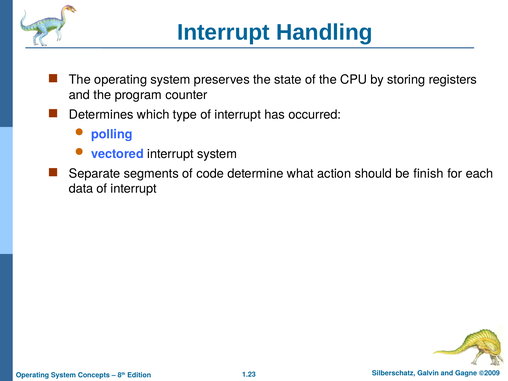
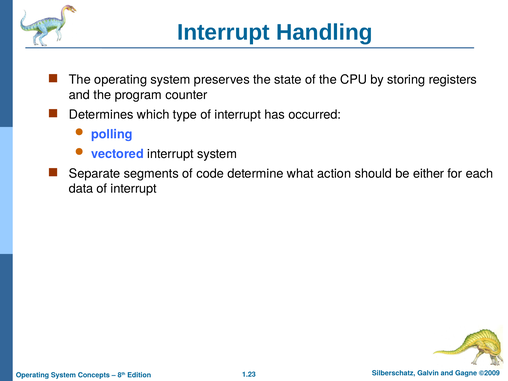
finish: finish -> either (429, 174)
